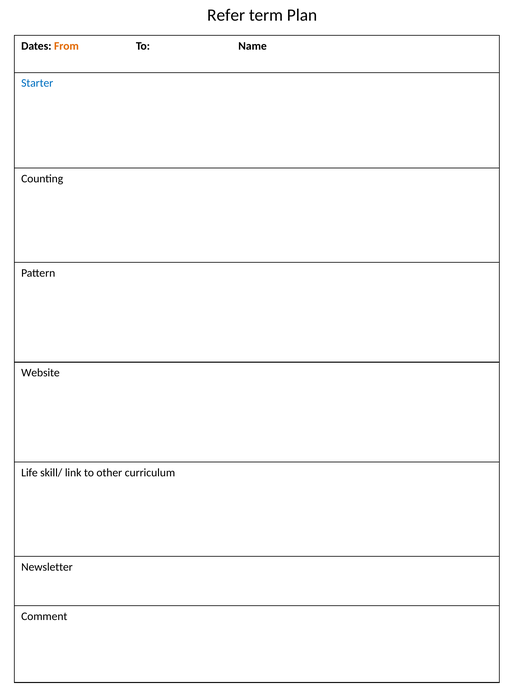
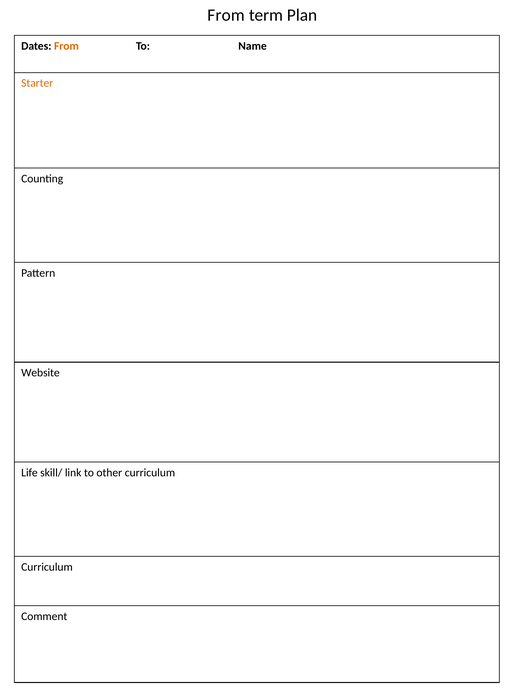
Refer: Refer -> From (226, 15)
Starter colour: blue -> orange (37, 83)
Newsletter: Newsletter -> Curriculum (47, 567)
